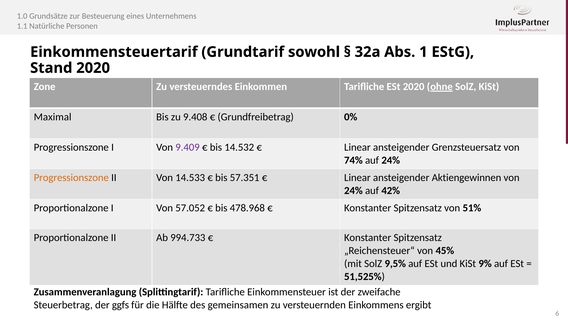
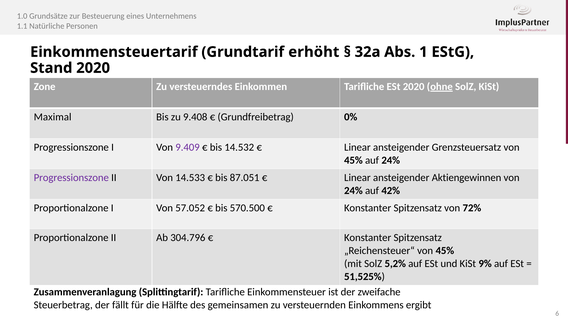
sowohl: sowohl -> erhöht (314, 52)
74%: 74% -> 45% (353, 160)
Progressionszone colour: orange -> purple (71, 177)
57.351: 57.351 -> 87.051 (245, 177)
478.968: 478.968 -> 570.500 (247, 208)
51%: 51% -> 72% (472, 208)
994.733: 994.733 -> 304.796 (188, 237)
9,5%: 9,5% -> 5,2% (395, 263)
ggfs: ggfs -> fällt (120, 304)
